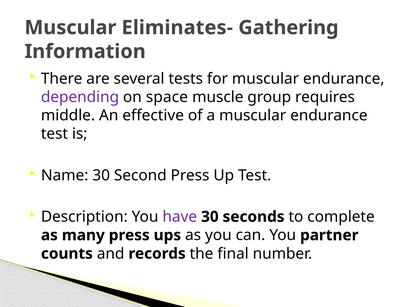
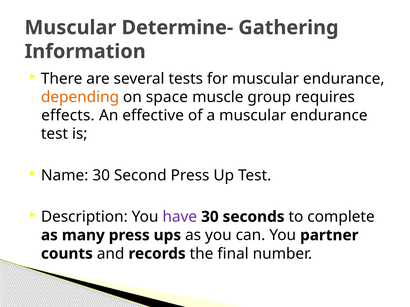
Eliminates-: Eliminates- -> Determine- (177, 28)
depending colour: purple -> orange (80, 97)
middle: middle -> effects (68, 116)
